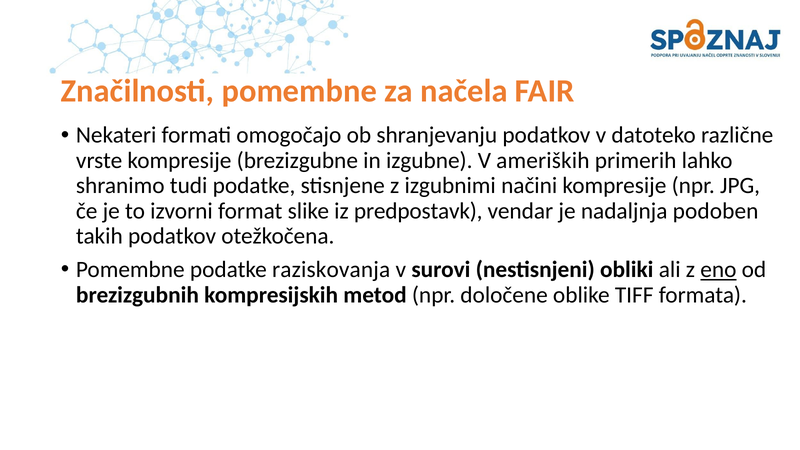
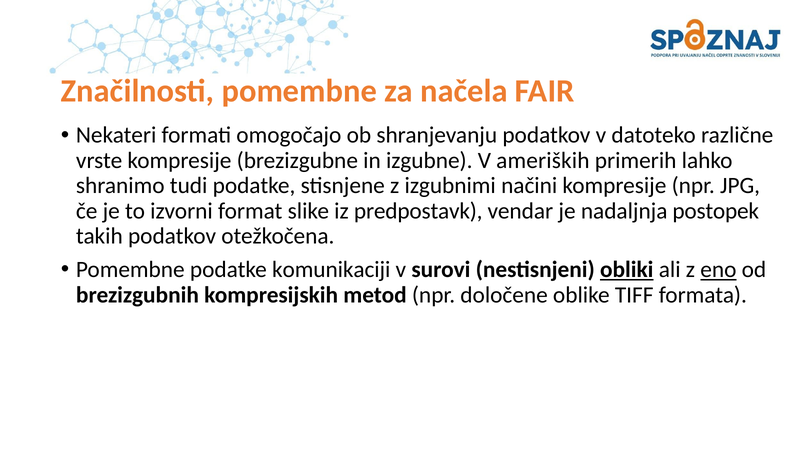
podoben: podoben -> postopek (716, 211)
raziskovanja: raziskovanja -> komunikaciji (331, 270)
obliki underline: none -> present (627, 270)
